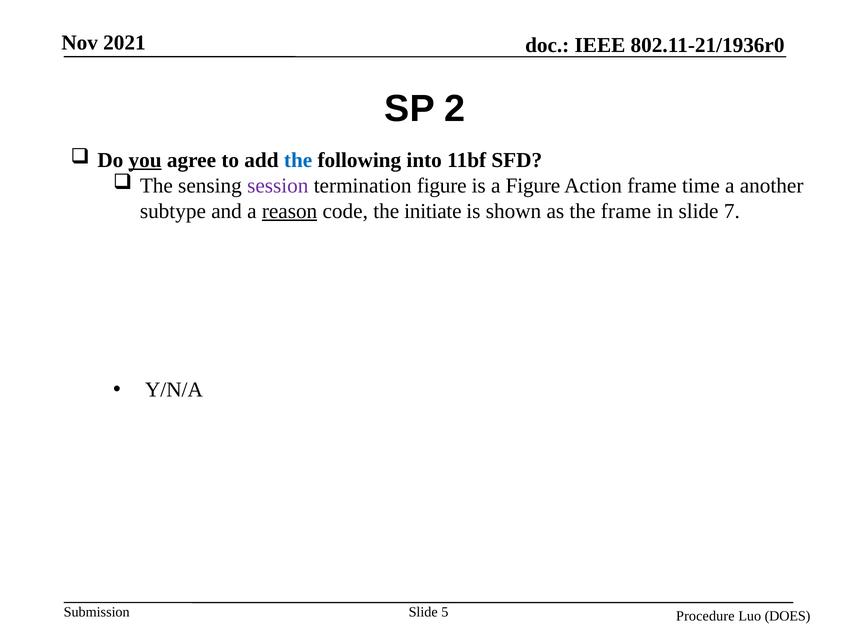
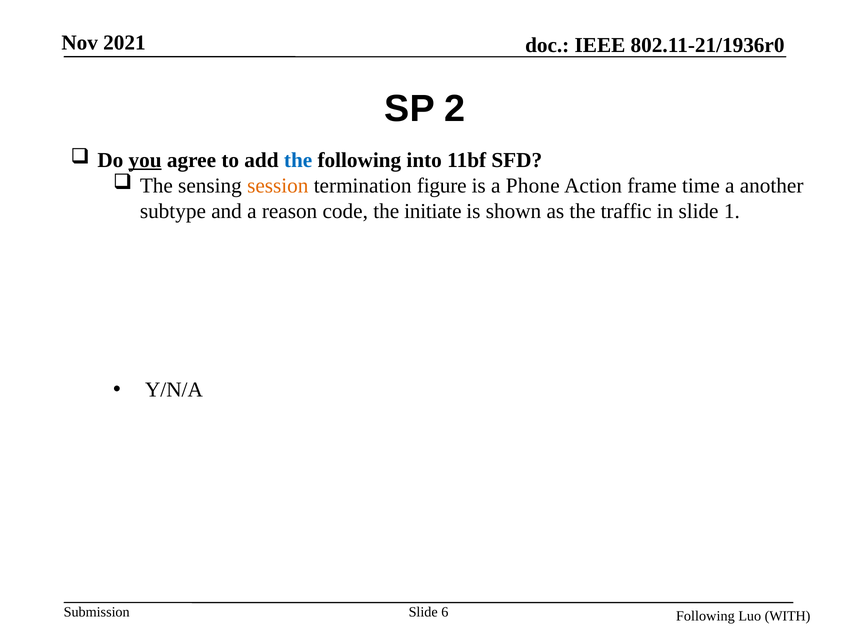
session colour: purple -> orange (278, 186)
a Figure: Figure -> Phone (533, 186)
reason underline: present -> none (290, 211)
the frame: frame -> traffic (626, 211)
7: 7 -> 1 (732, 211)
5: 5 -> 6 (445, 611)
Procedure: Procedure -> Following (705, 616)
DOES: DOES -> WITH (788, 616)
